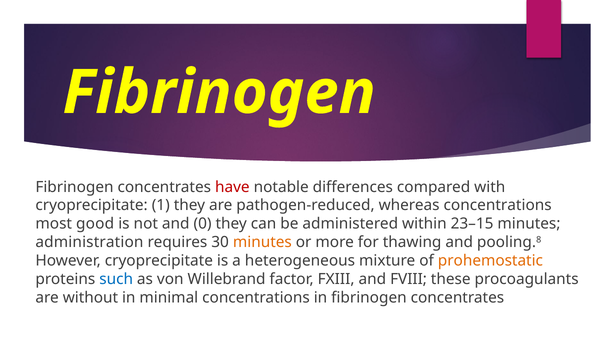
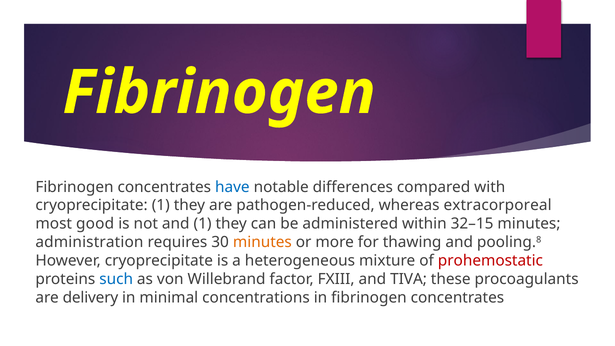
have colour: red -> blue (232, 187)
whereas concentrations: concentrations -> extracorporeal (498, 205)
and 0: 0 -> 1 (203, 224)
23–15: 23–15 -> 32–15 (472, 224)
prohemostatic colour: orange -> red (490, 261)
FVIII: FVIII -> TIVA (409, 279)
without: without -> delivery (90, 298)
